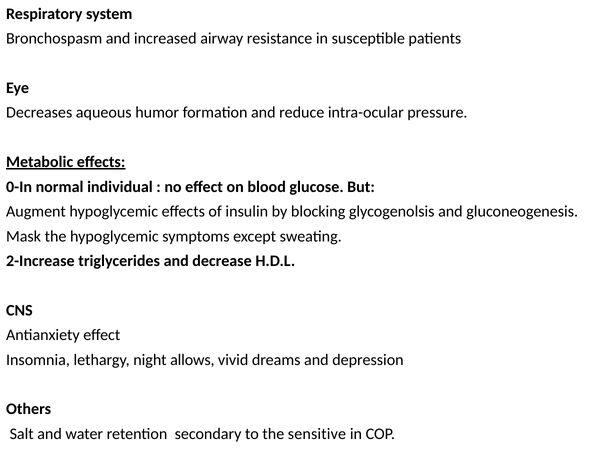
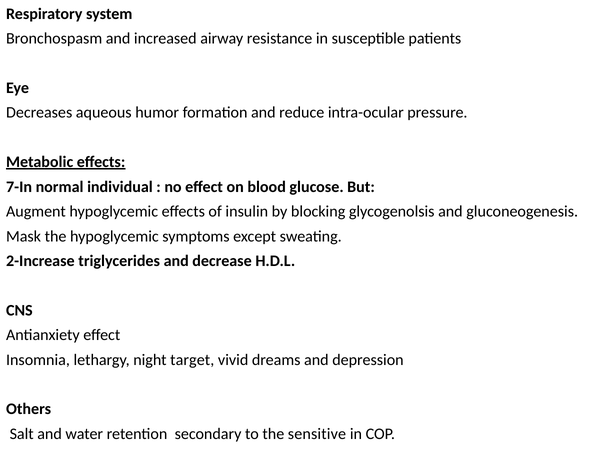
0-In: 0-In -> 7-In (19, 187)
allows: allows -> target (192, 360)
